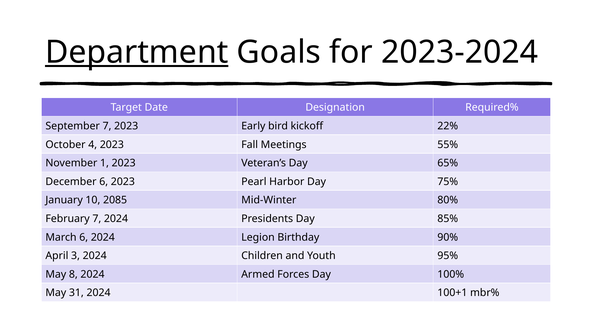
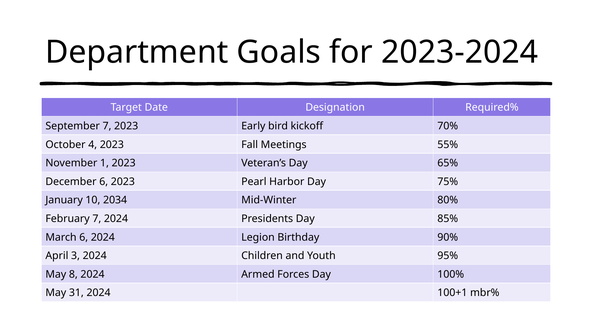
Department underline: present -> none (137, 52)
22%: 22% -> 70% (448, 126)
2085: 2085 -> 2034 (115, 200)
